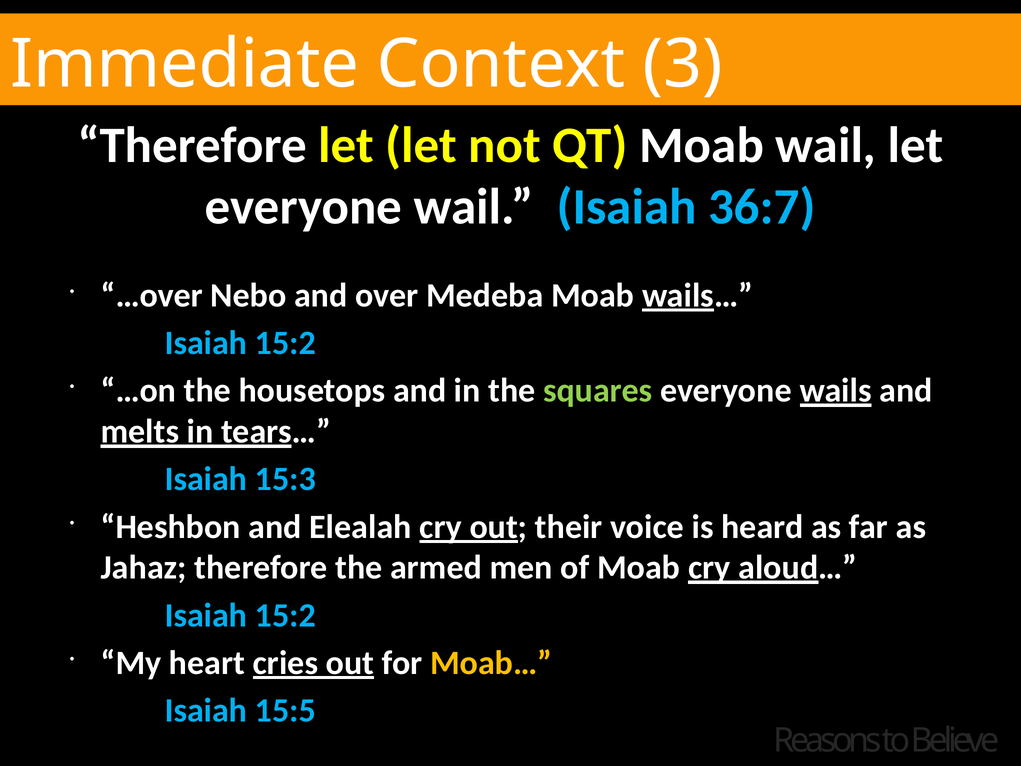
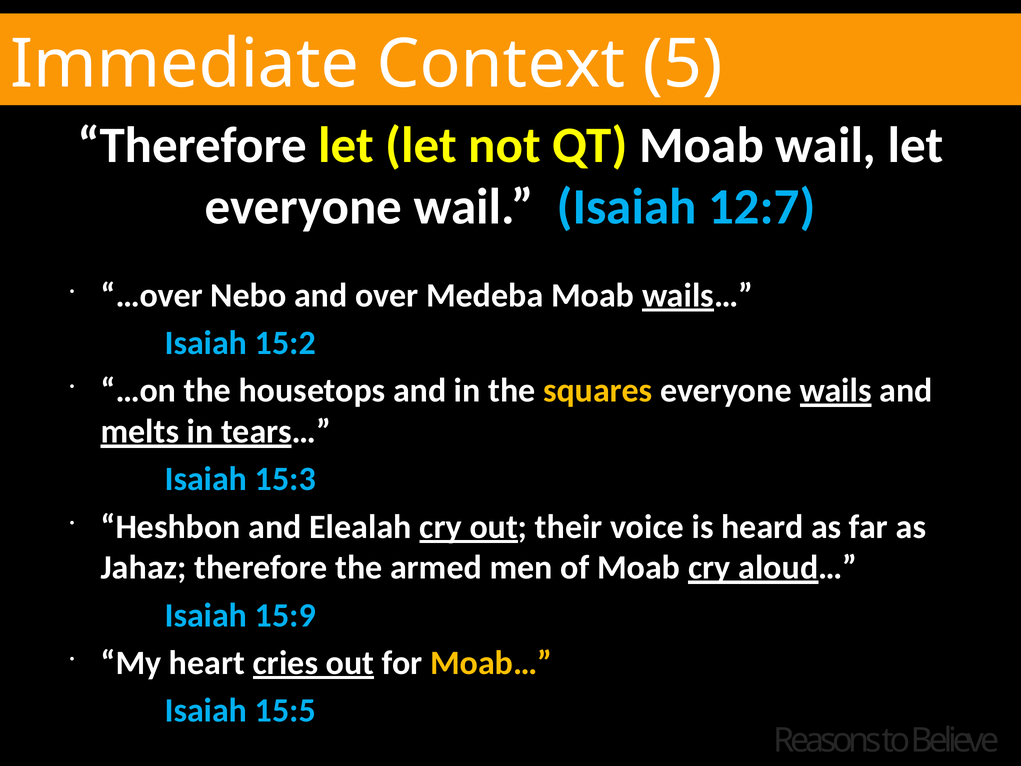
3: 3 -> 5 (683, 64)
36:7: 36:7 -> 12:7 (762, 207)
squares colour: light green -> yellow (598, 391)
15:2: 15:2 -> 15:9 (285, 615)
